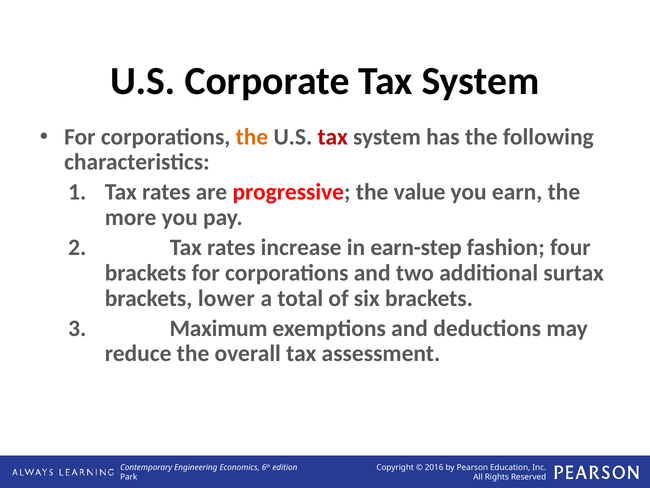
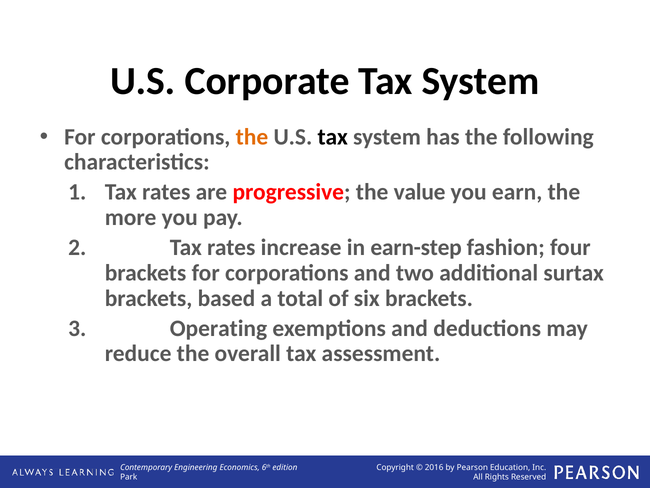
tax colour: red -> black (333, 137)
lower: lower -> based (226, 298)
Maximum: Maximum -> Operating (218, 328)
